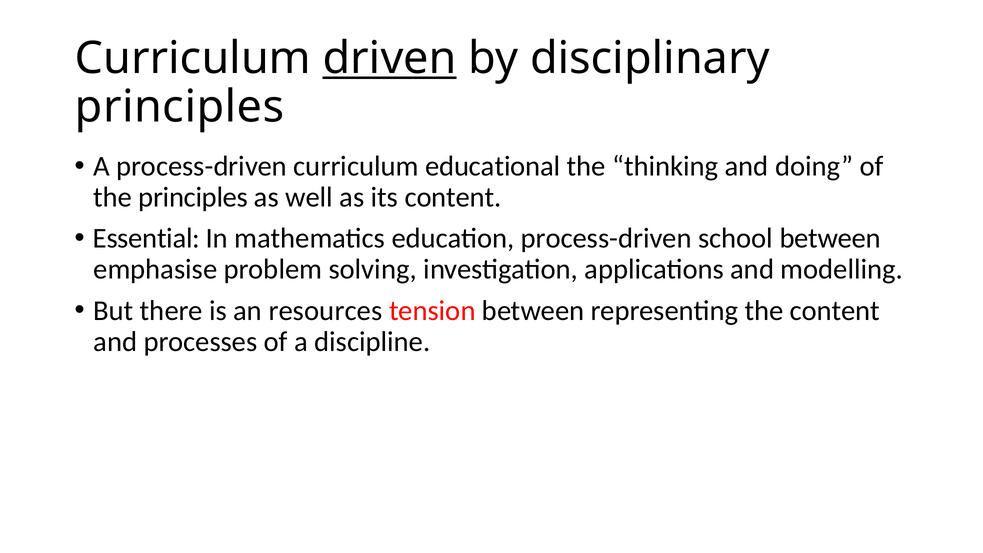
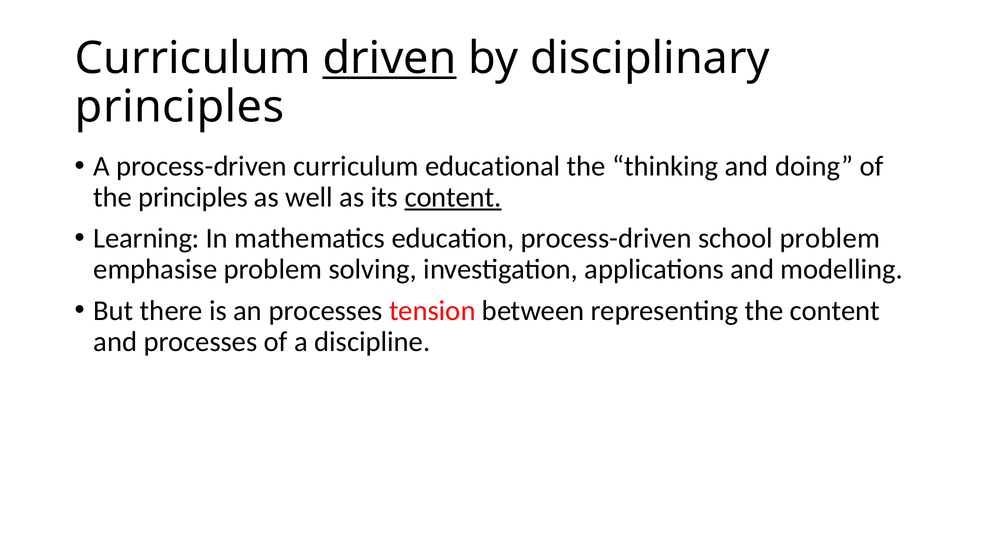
content underline: none -> present (453, 197)
Essential: Essential -> Learning (146, 238)
school between: between -> problem (830, 238)
an resources: resources -> processes (326, 311)
